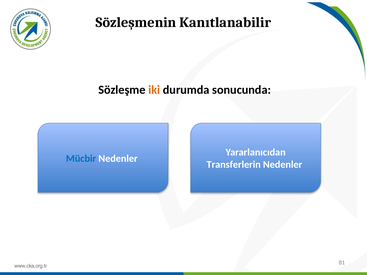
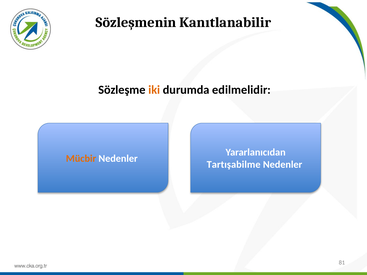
sonucunda: sonucunda -> edilmelidir (242, 90)
Mücbir colour: blue -> orange (81, 159)
Transferlerin: Transferlerin -> Tartışabilme (234, 165)
